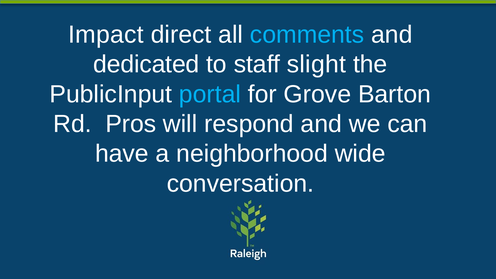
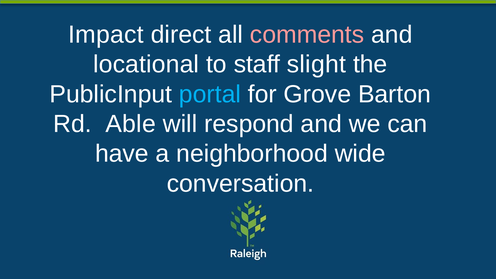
comments colour: light blue -> pink (307, 35)
dedicated: dedicated -> locational (146, 64)
Pros: Pros -> Able (131, 124)
